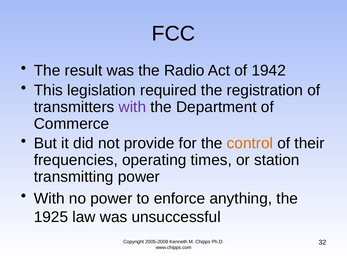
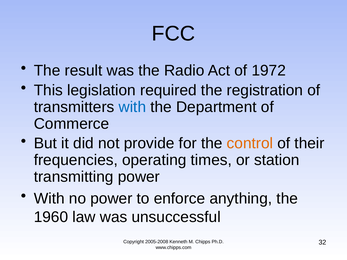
1942: 1942 -> 1972 (269, 71)
with colour: purple -> blue (132, 107)
1925: 1925 -> 1960 (51, 217)
